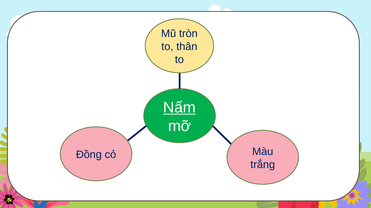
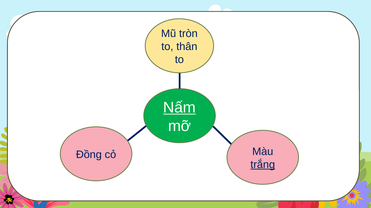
trắng underline: none -> present (263, 165)
